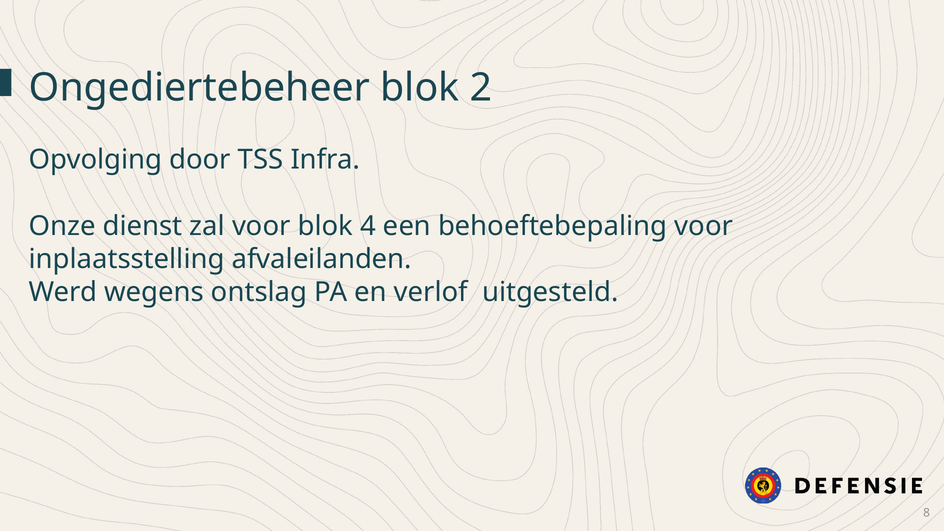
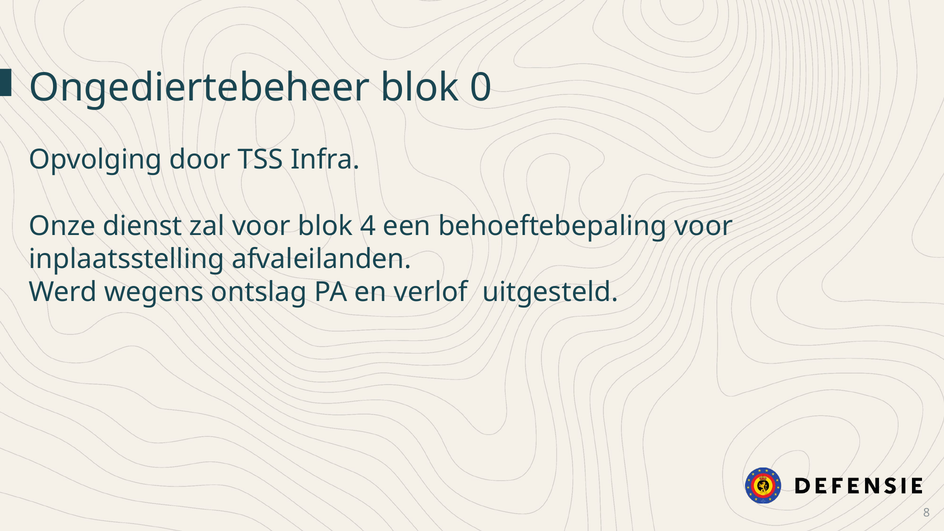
2: 2 -> 0 (481, 88)
